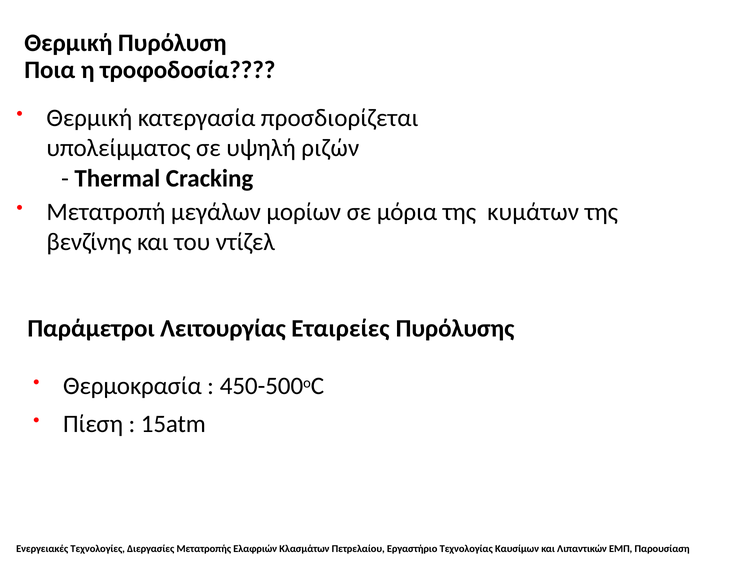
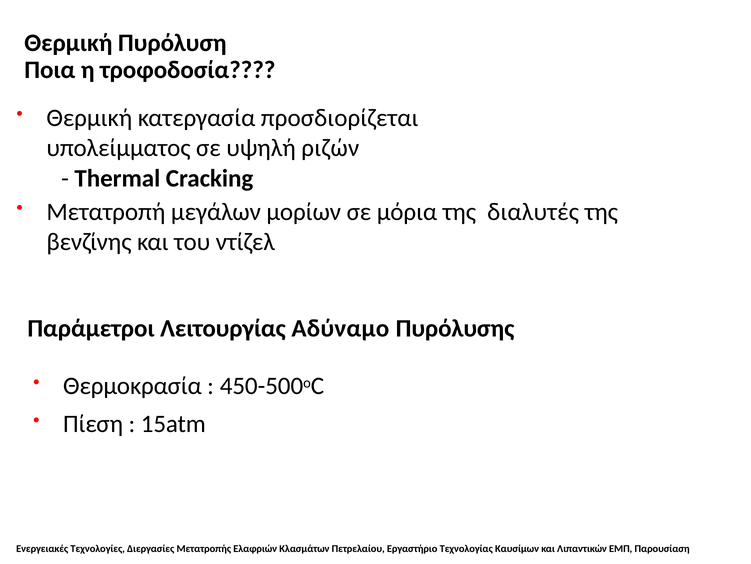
κυμάτων: κυμάτων -> διαλυτές (533, 211)
Εταιρείες: Εταιρείες -> Αδύναμο (340, 328)
